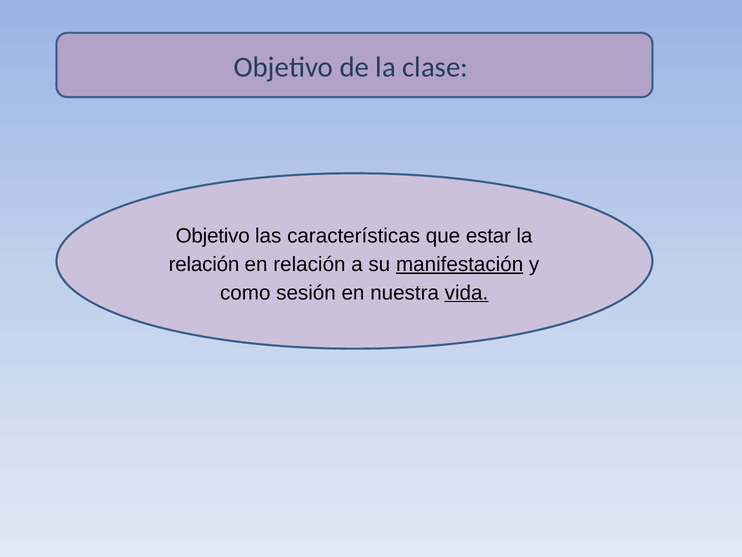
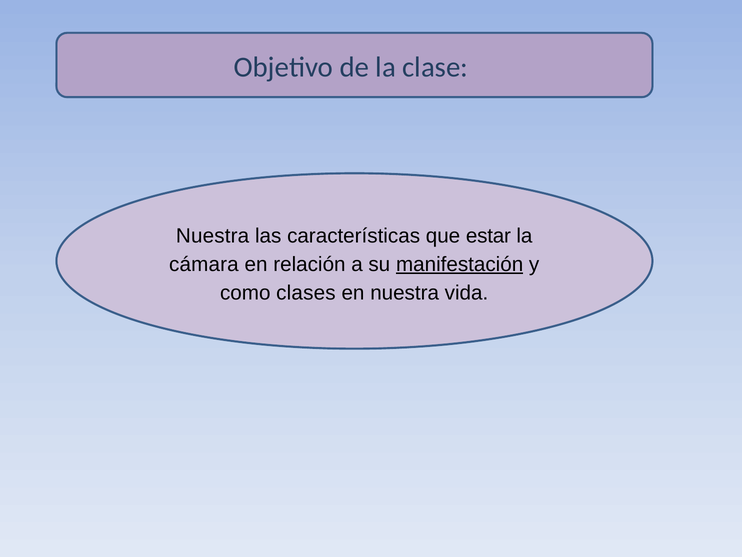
Objetivo: Objetivo -> Nuestra (213, 236)
relación: relación -> cámara (204, 264)
sesión: sesión -> clases (306, 292)
vida underline: present -> none (466, 292)
